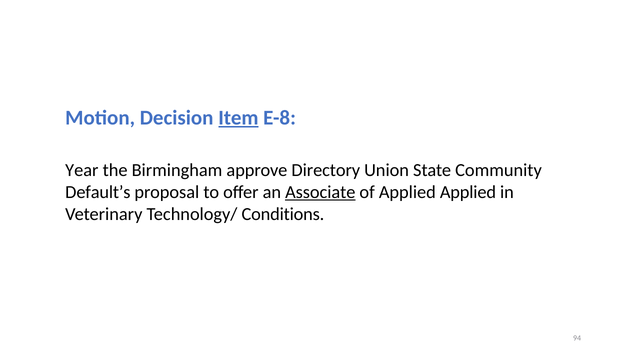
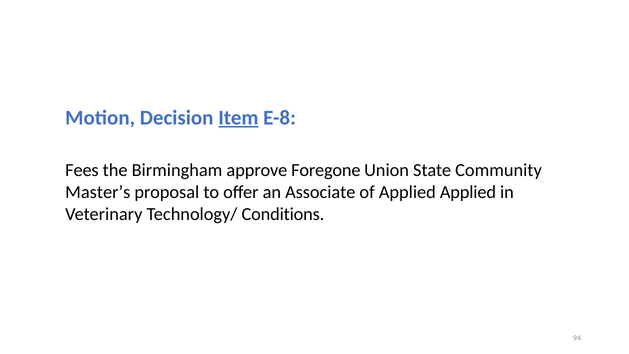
Year: Year -> Fees (82, 170)
Directory: Directory -> Foregone (326, 170)
Default’s: Default’s -> Master’s (98, 192)
Associate underline: present -> none (320, 192)
